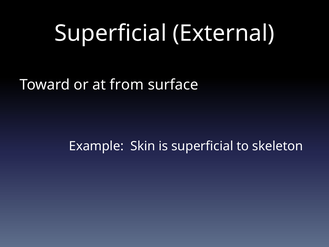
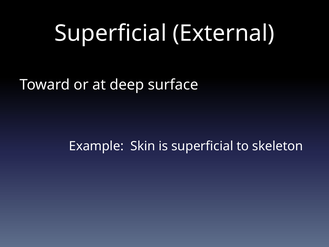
from: from -> deep (127, 85)
